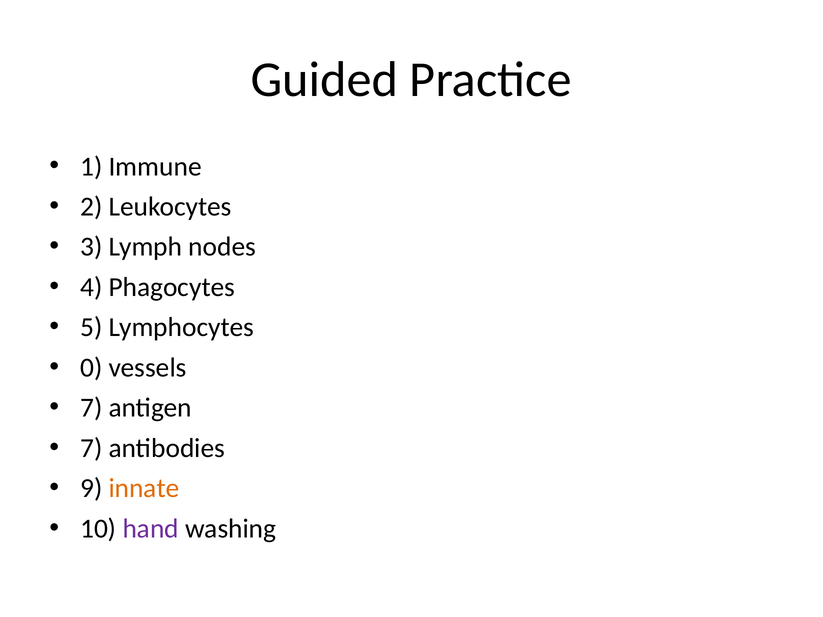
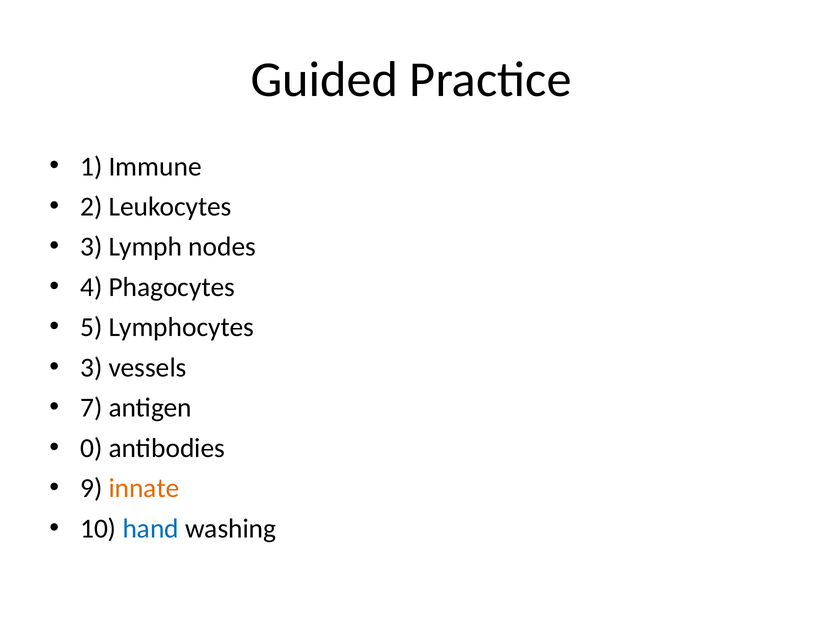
0: 0 -> 3 (91, 368)
7: 7 -> 0 (91, 448)
hand colour: purple -> blue (151, 529)
